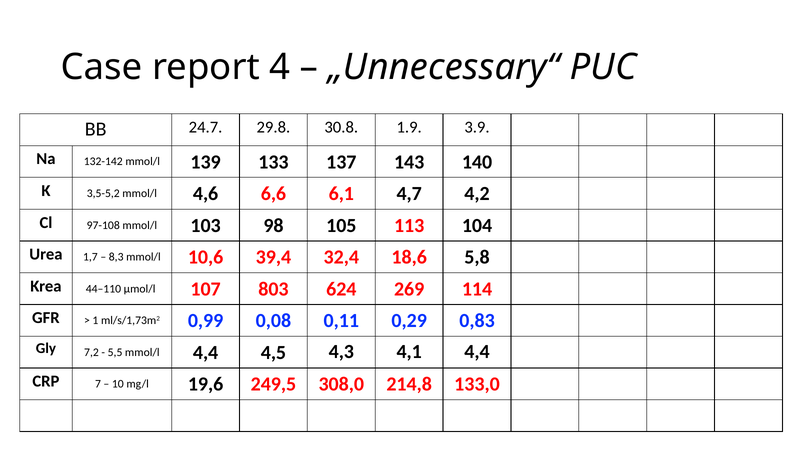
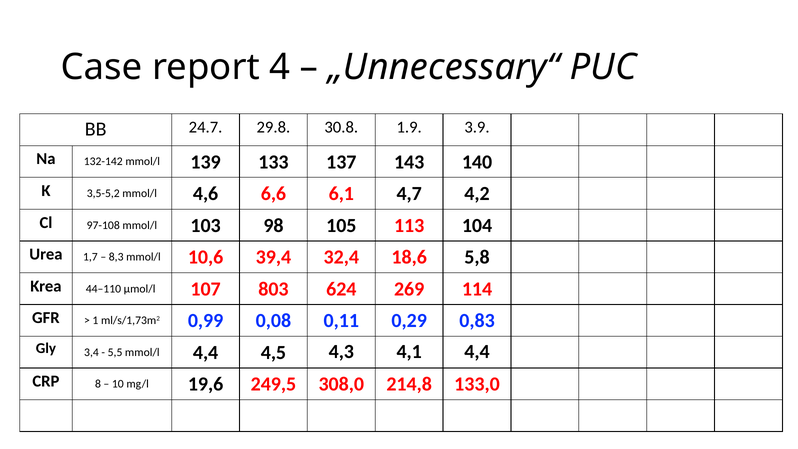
7,2: 7,2 -> 3,4 (91, 352)
7: 7 -> 8 (98, 384)
